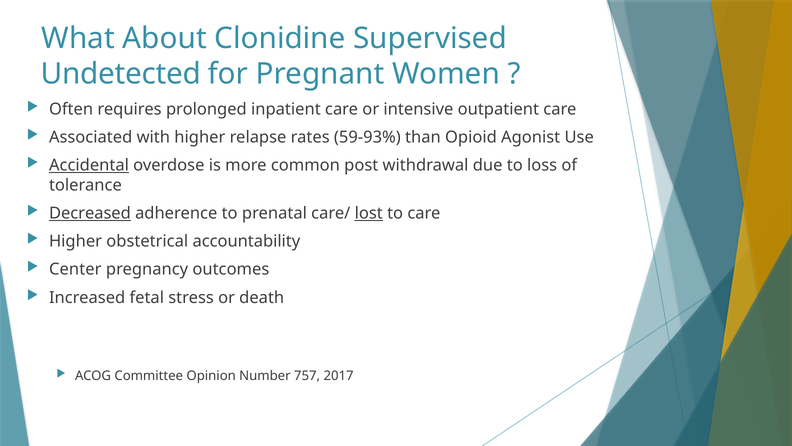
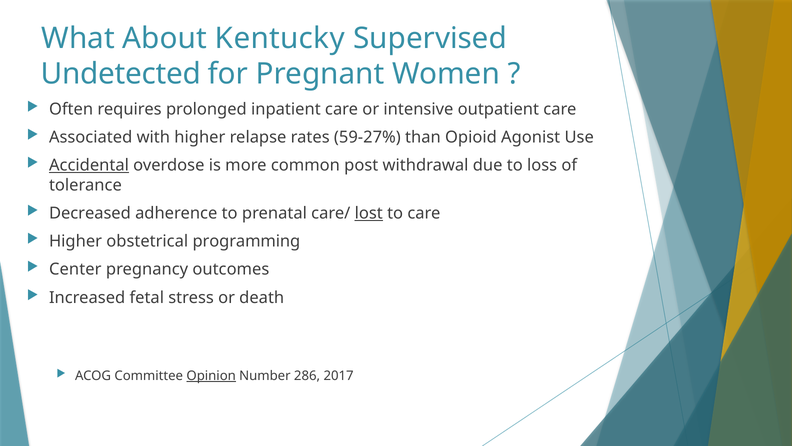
Clonidine: Clonidine -> Kentucky (280, 38)
59-93%: 59-93% -> 59-27% (367, 137)
Decreased underline: present -> none (90, 213)
accountability: accountability -> programming (246, 241)
Opinion underline: none -> present (211, 375)
757: 757 -> 286 (307, 375)
